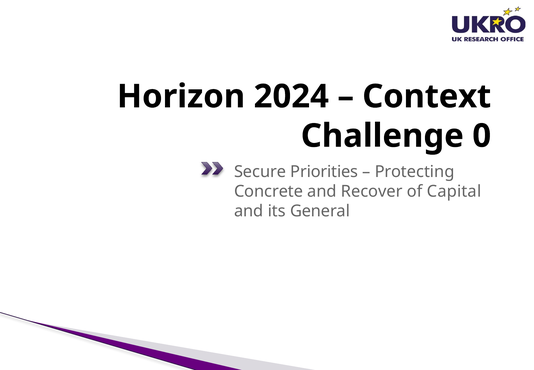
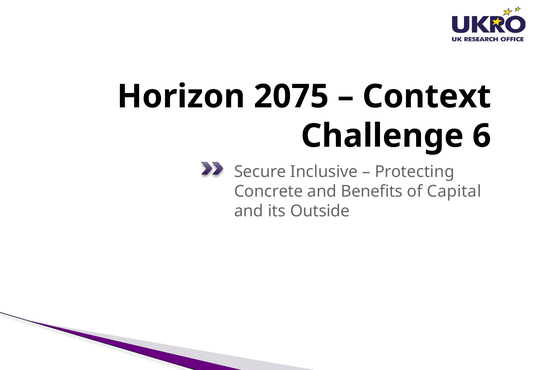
2024: 2024 -> 2075 (291, 96)
0: 0 -> 6 (482, 136)
Priorities: Priorities -> Inclusive (324, 171)
Recover: Recover -> Benefits (372, 191)
General: General -> Outside (320, 211)
